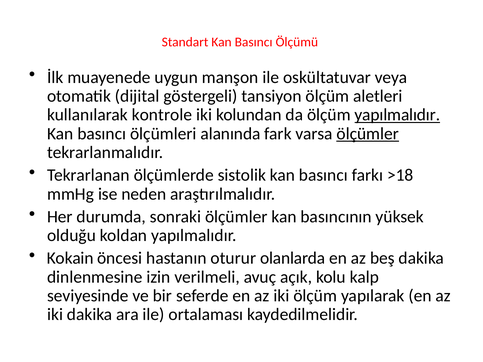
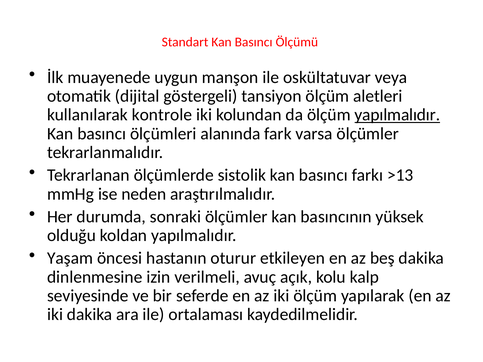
ölçümler underline: present -> none (368, 134)
>18: >18 -> >13 (400, 175)
Kokain: Kokain -> Yaşam (70, 258)
olanlarda: olanlarda -> etkileyen (293, 258)
